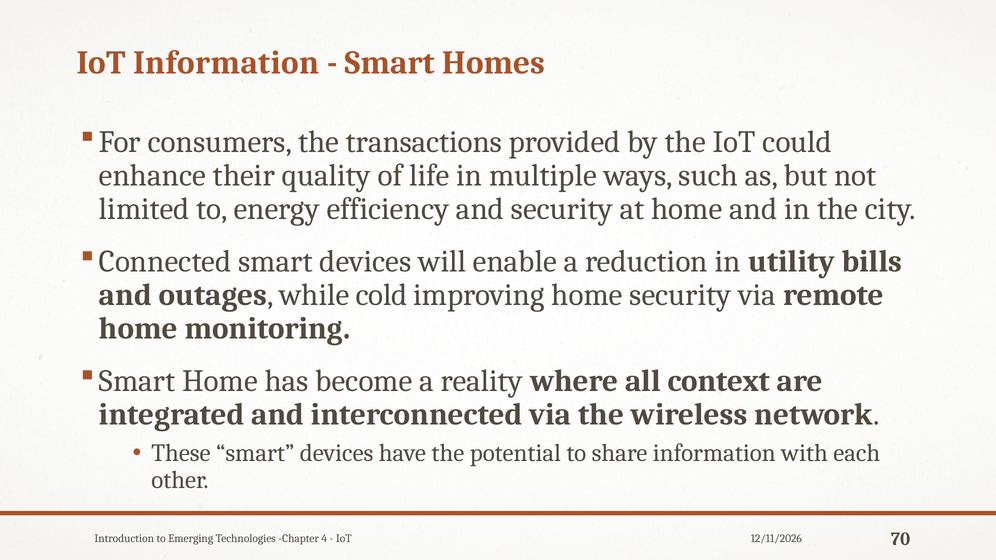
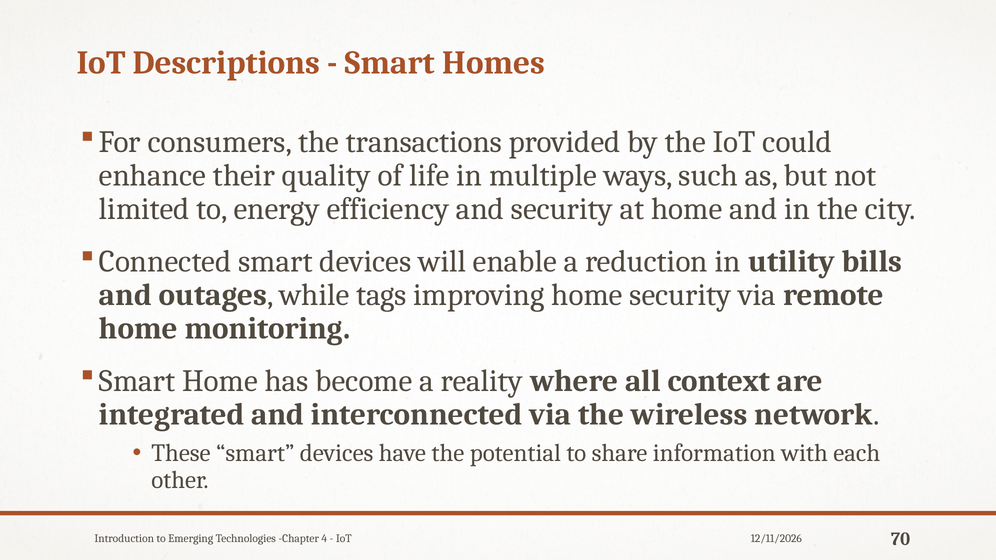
IoT Information: Information -> Descriptions (226, 63)
cold: cold -> tags (381, 295)
